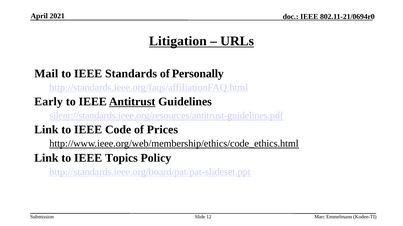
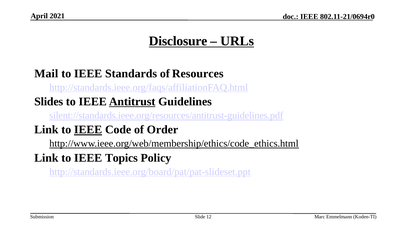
Litigation: Litigation -> Disclosure (178, 41)
Personally: Personally -> Resources (198, 74)
Early: Early -> Slides (49, 102)
IEEE underline: none -> present (88, 130)
Prices: Prices -> Order (162, 130)
